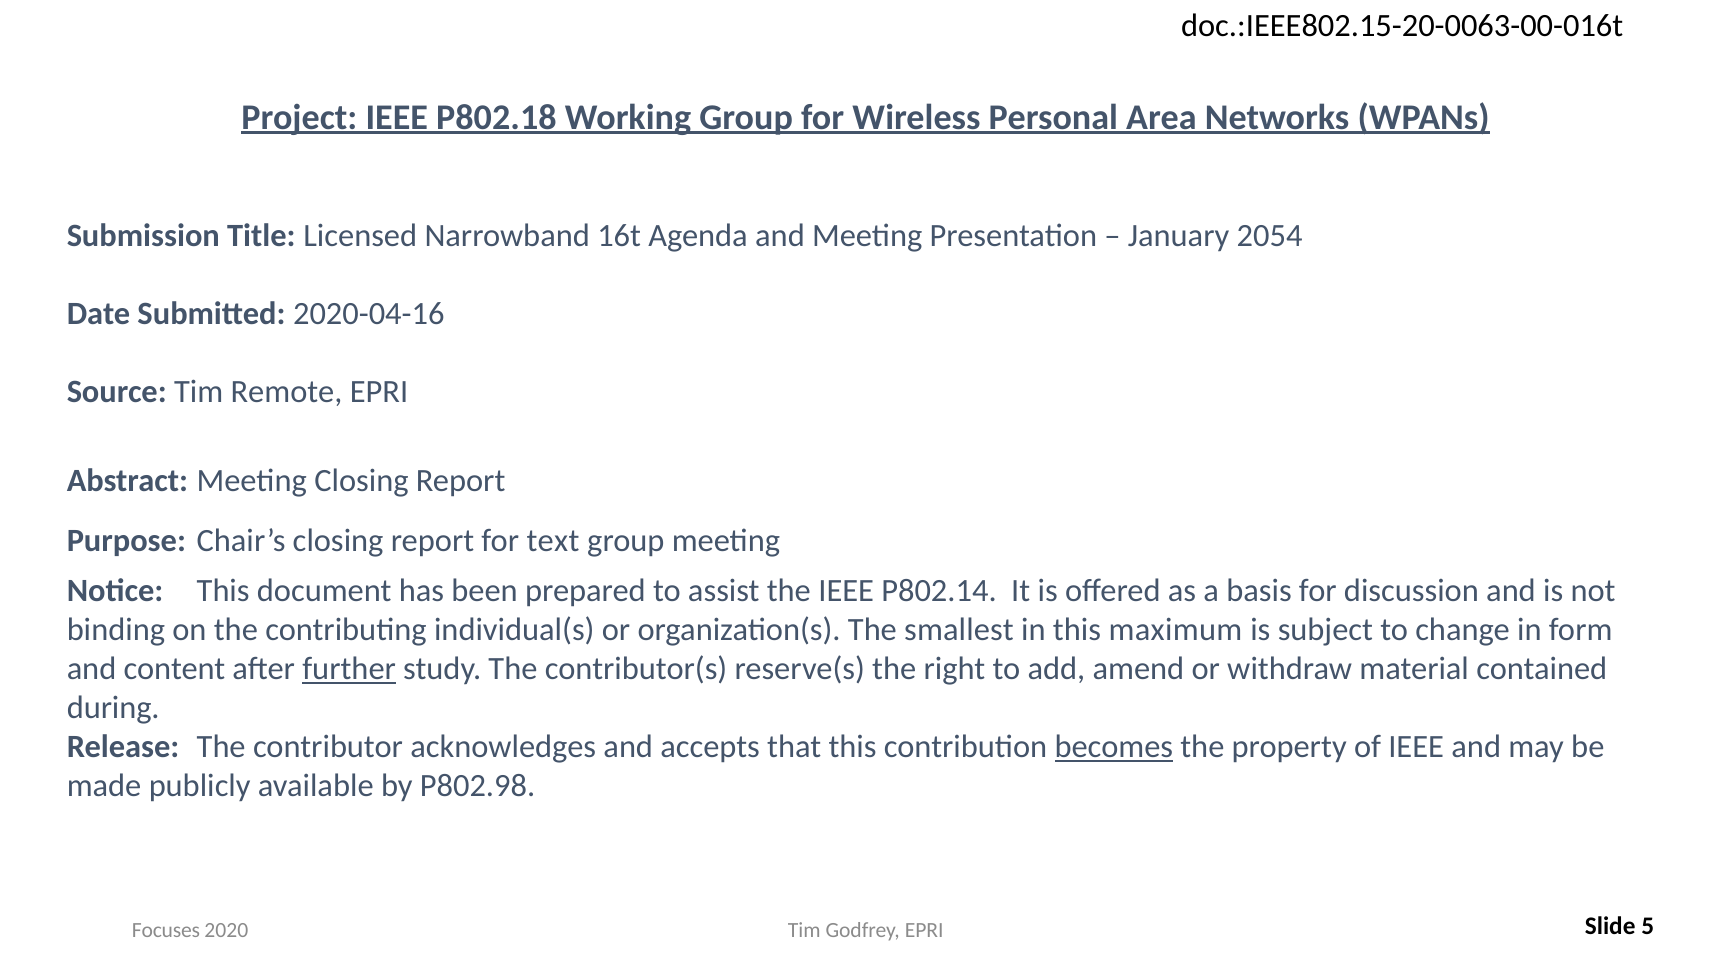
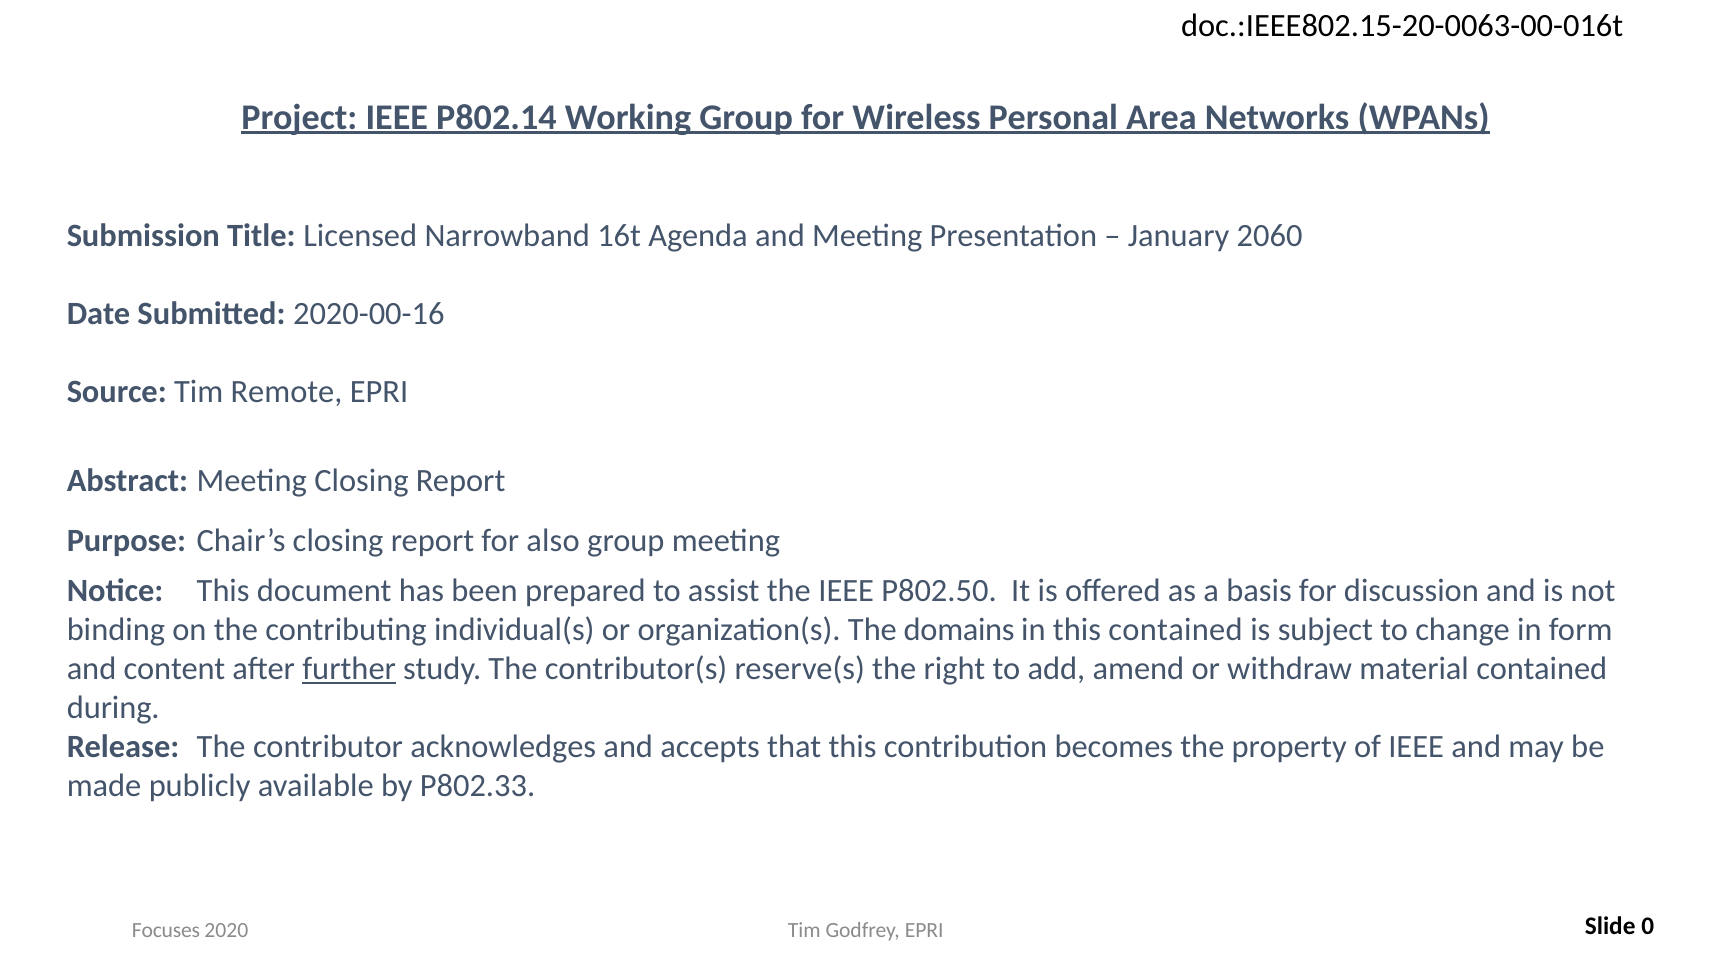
P802.18: P802.18 -> P802.14 (496, 117)
2054: 2054 -> 2060 (1270, 236)
2020-04-16: 2020-04-16 -> 2020-00-16 (369, 314)
text: text -> also (553, 541)
P802.14: P802.14 -> P802.50 (939, 591)
smallest: smallest -> domains (959, 630)
this maximum: maximum -> contained (1176, 630)
becomes underline: present -> none (1114, 747)
P802.98: P802.98 -> P802.33 (478, 786)
5: 5 -> 0 (1648, 926)
